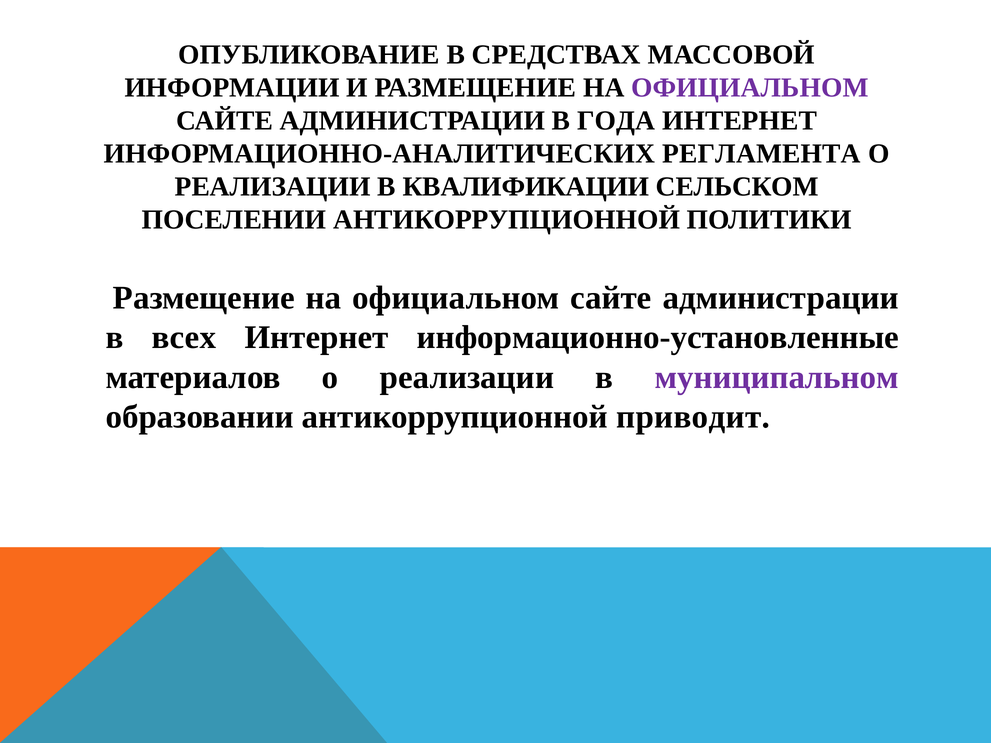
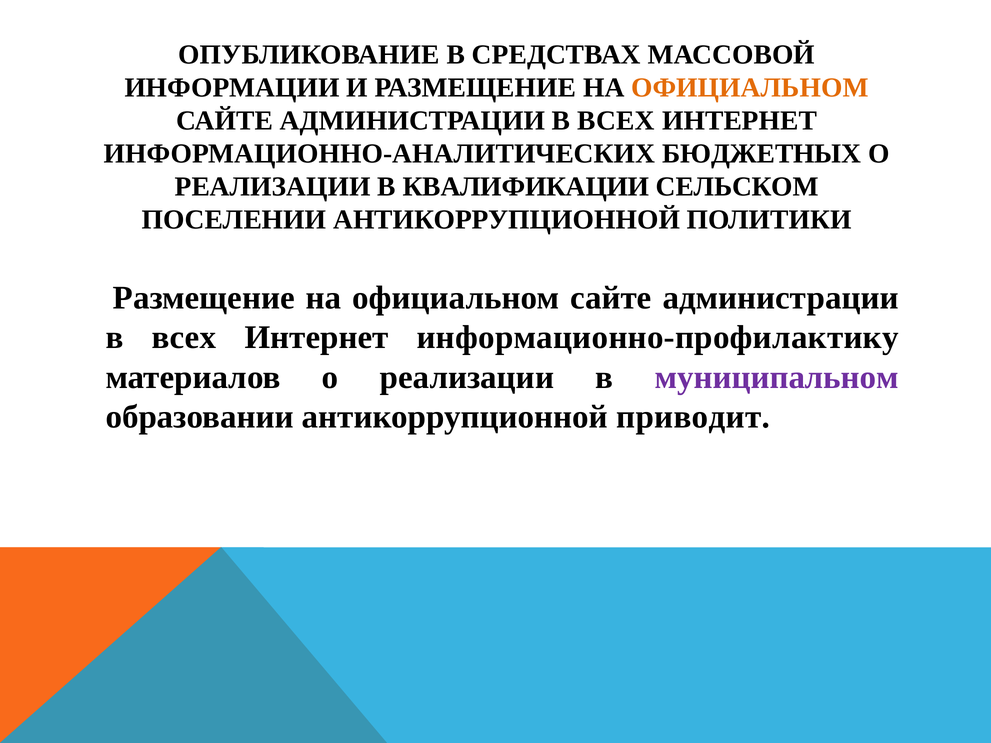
ОФИЦИАЛЬНОМ colour: purple -> orange (750, 88)
ГОДА: ГОДА -> ВСЕХ (616, 121)
РЕГЛАМЕНТА: РЕГЛАМЕНТА -> БЮДЖЕТНЫХ (762, 154)
информационно-установленные: информационно-установленные -> информационно-профилактику (658, 338)
